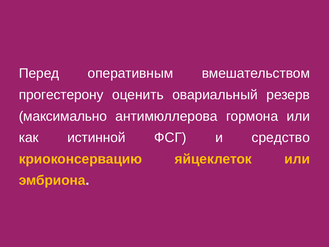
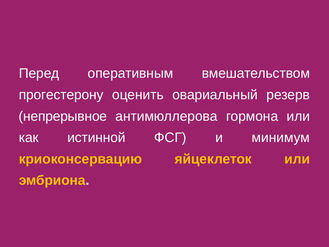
максимально: максимально -> непрерывное (63, 116)
средство: средство -> минимум (281, 137)
